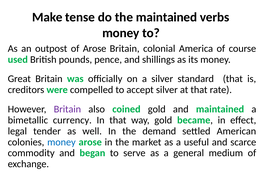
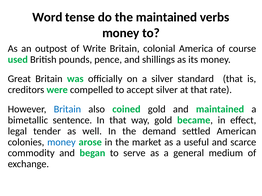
Make: Make -> Word (47, 17)
of Arose: Arose -> Write (95, 49)
Britain colour: purple -> blue (67, 109)
currency: currency -> sentence (72, 120)
